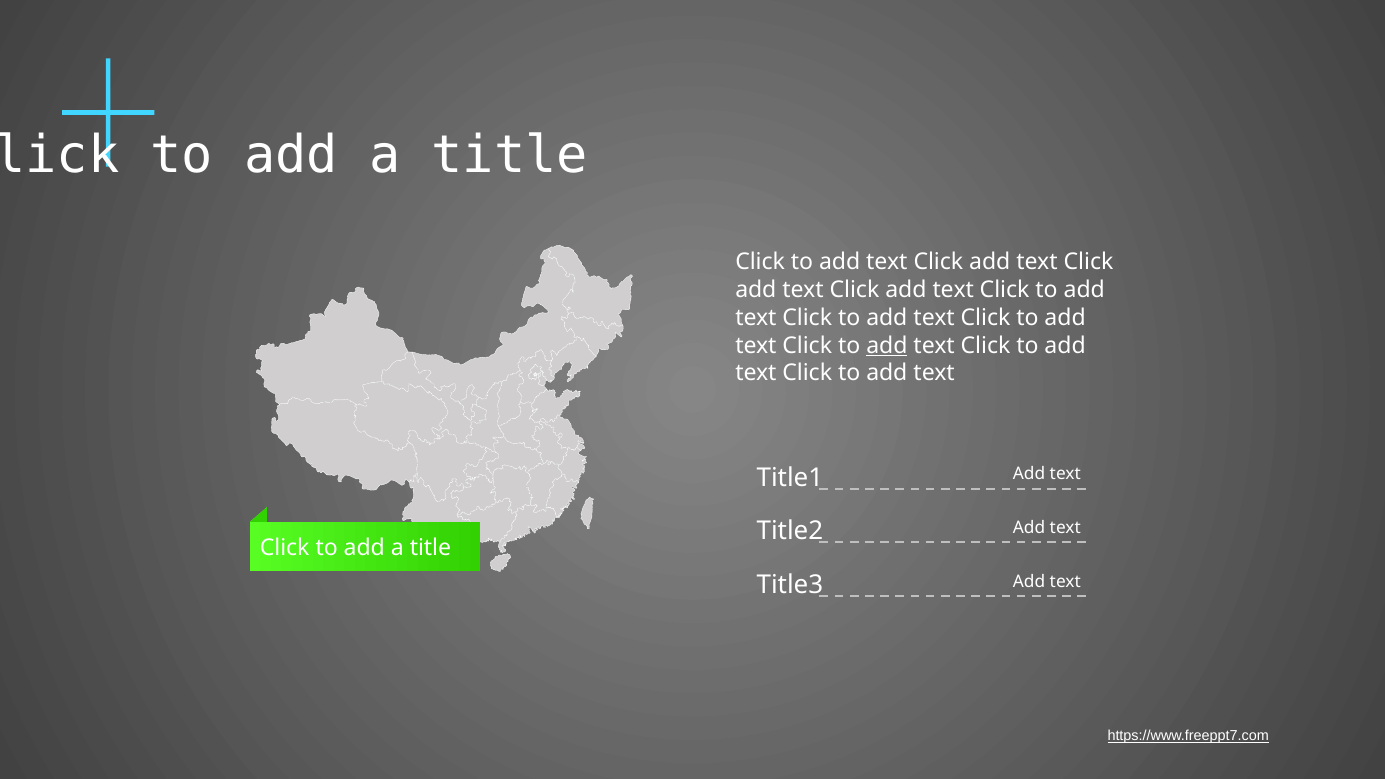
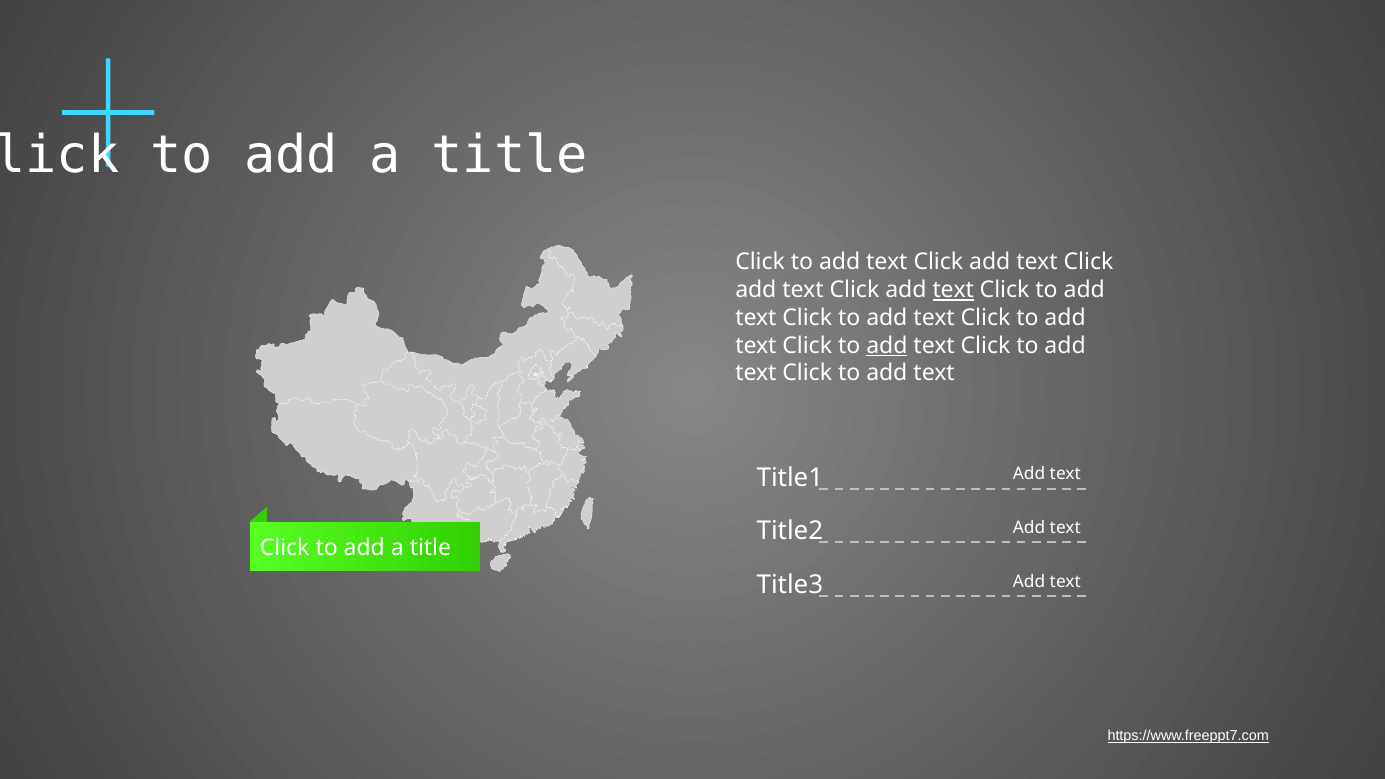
text underline: none -> present (953, 290)
